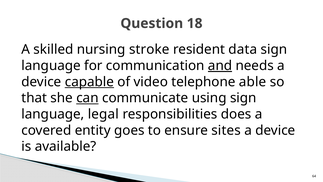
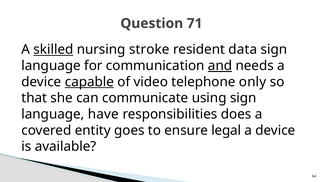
18: 18 -> 71 (195, 23)
skilled underline: none -> present (53, 49)
able: able -> only (253, 82)
can underline: present -> none (87, 98)
legal: legal -> have (103, 114)
sites: sites -> legal (226, 130)
